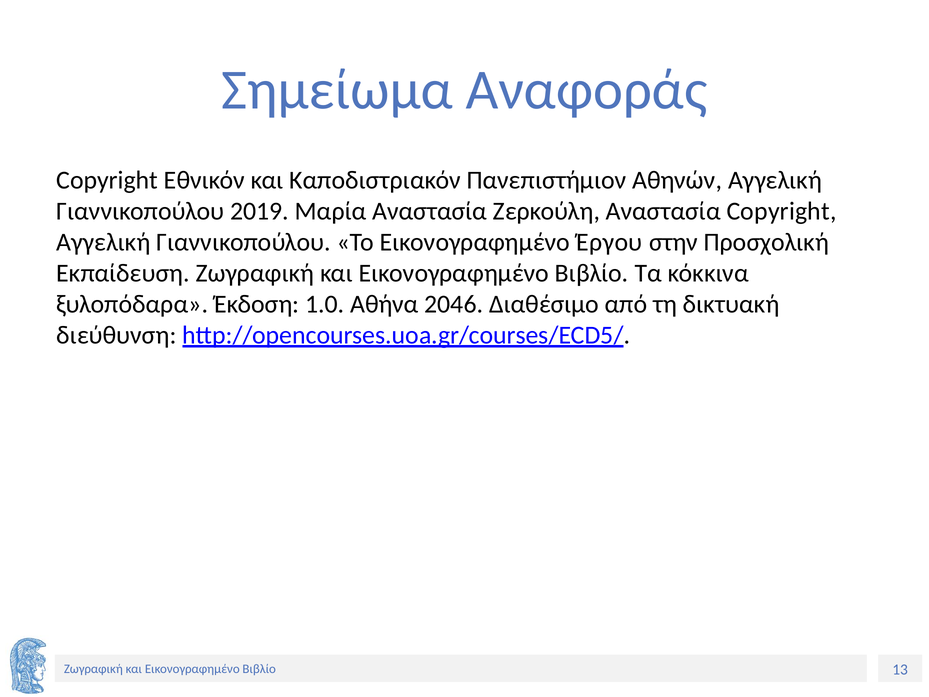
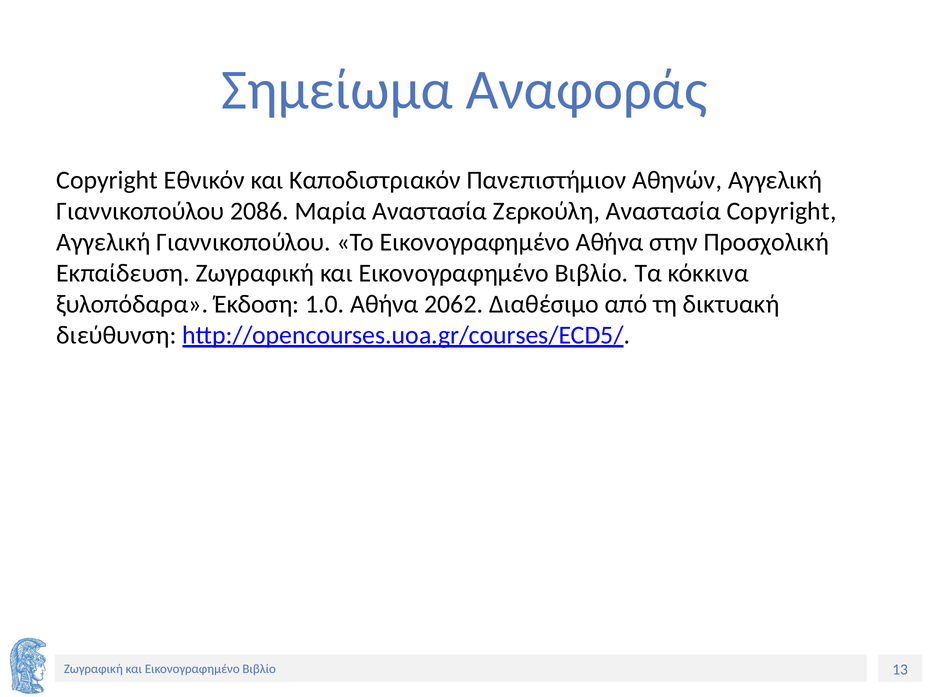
2019: 2019 -> 2086 (260, 211)
Εικονογραφημένο Έργου: Έργου -> Αθήνα (610, 242)
2046: 2046 -> 2062 (454, 304)
